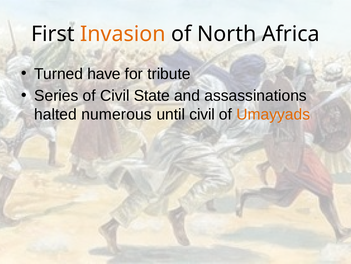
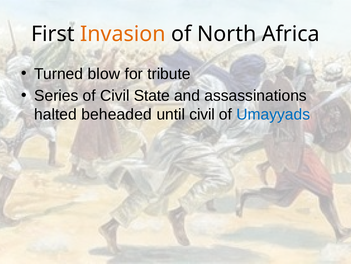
have: have -> blow (104, 74)
numerous: numerous -> beheaded (117, 114)
Umayyads colour: orange -> blue (273, 114)
